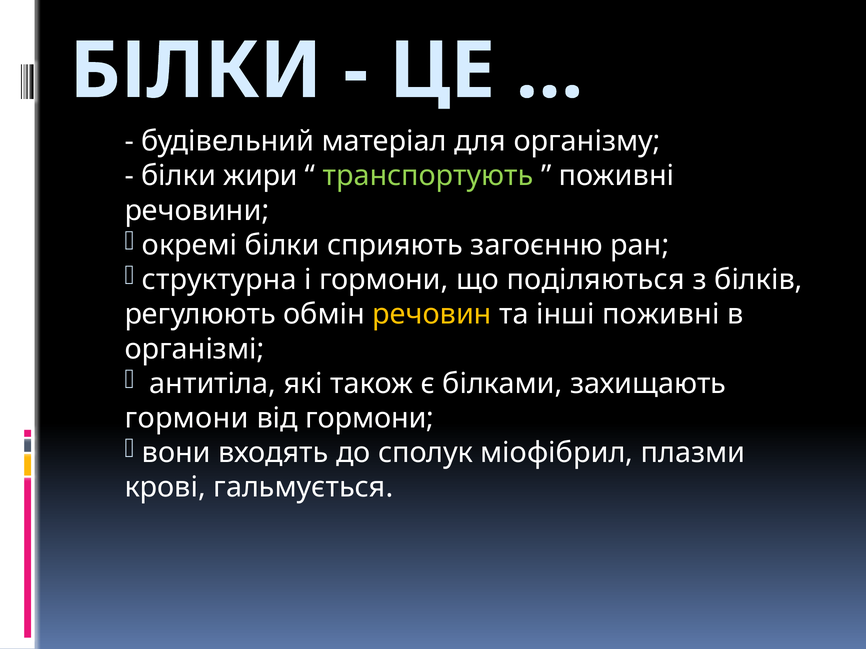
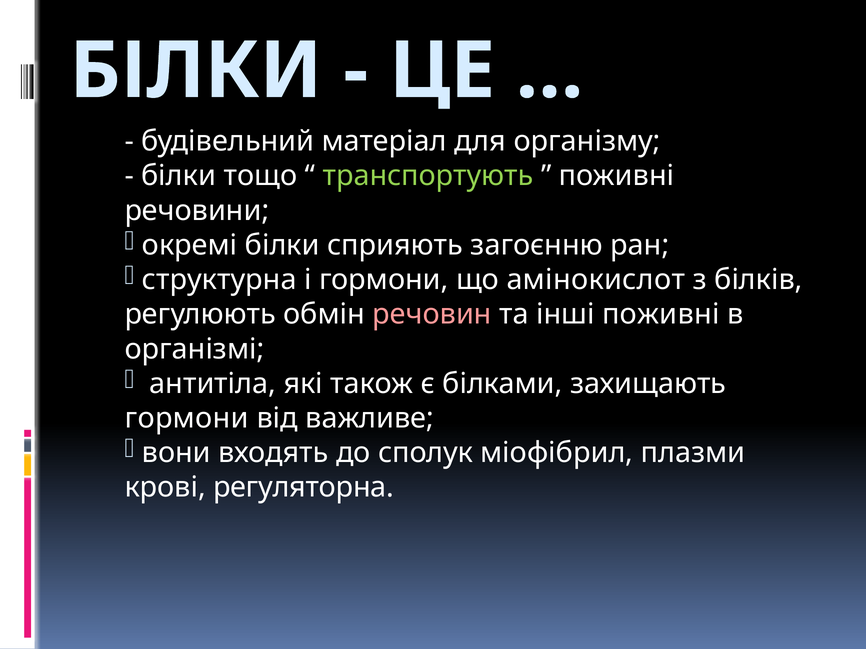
жири: жири -> тощо (260, 176)
поділяються: поділяються -> амінокислот (596, 280)
речовин colour: yellow -> pink (432, 315)
від гормони: гормони -> важливе (370, 419)
гальмується: гальмується -> регуляторна (304, 488)
